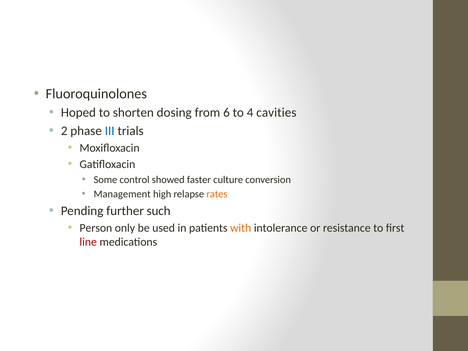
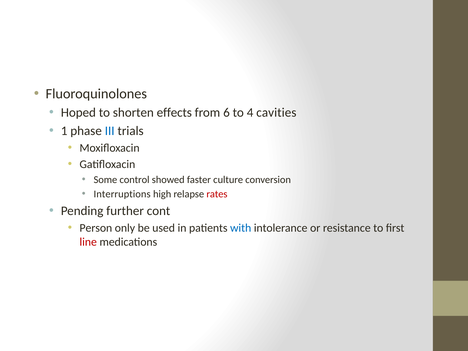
dosing: dosing -> effects (174, 113)
2: 2 -> 1 (64, 131)
Management: Management -> Interruptions (122, 194)
rates colour: orange -> red (217, 194)
such: such -> cont (159, 211)
with colour: orange -> blue (241, 228)
